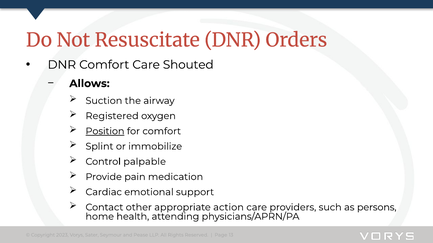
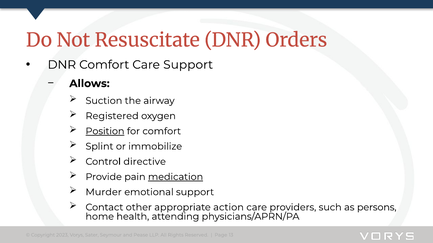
Care Shouted: Shouted -> Support (188, 65)
palpable: palpable -> directive (145, 162)
medication underline: none -> present (176, 177)
Cardiac: Cardiac -> Murder (104, 192)
